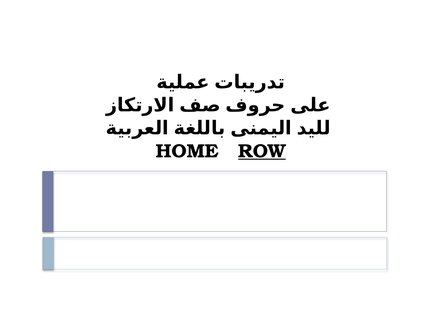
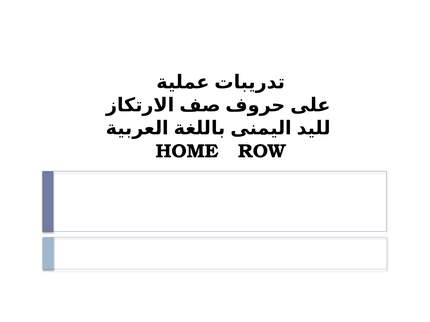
ROW underline: present -> none (262, 151)
